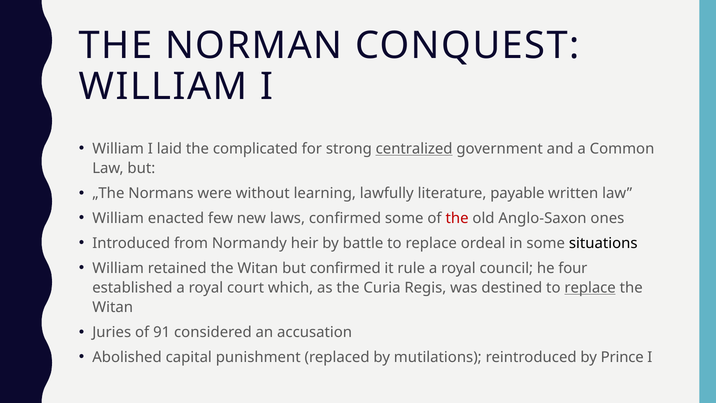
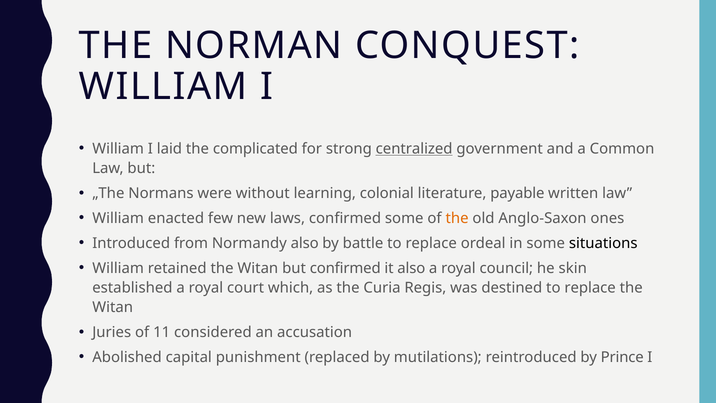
lawfully: lawfully -> colonial (387, 193)
the colour: red -> orange (457, 218)
Normandy heir: heir -> also (305, 243)
it rule: rule -> also (411, 268)
four: four -> skin (573, 268)
replace underline: present -> none (590, 288)
91: 91 -> 11 (162, 332)
